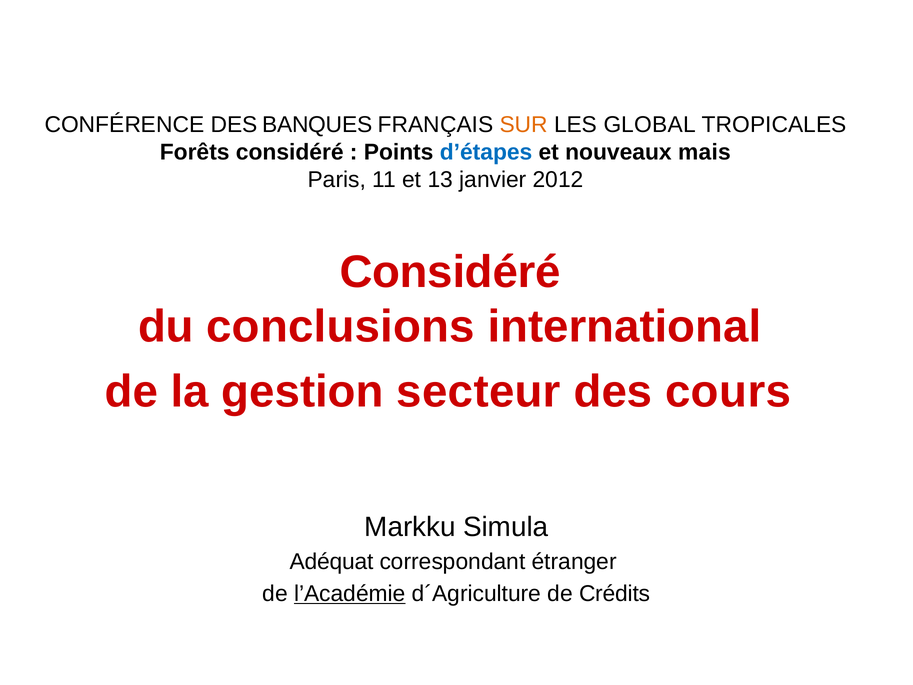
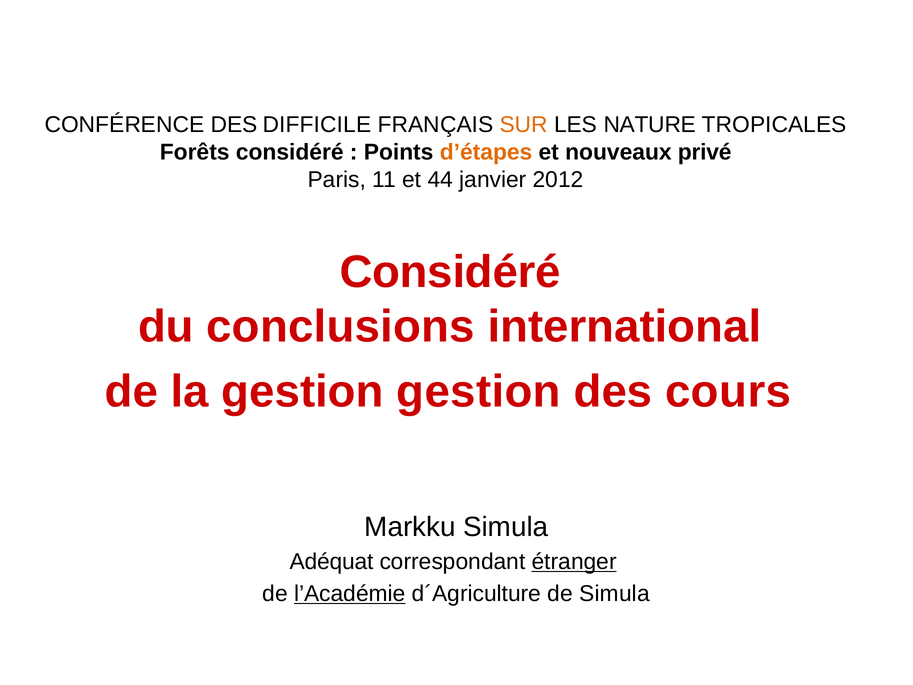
BANQUES: BANQUES -> DIFFICILE (317, 125)
GLOBAL: GLOBAL -> NATURE (650, 125)
d’étapes colour: blue -> orange (486, 152)
mais: mais -> privé (705, 152)
13: 13 -> 44 (440, 180)
gestion secteur: secteur -> gestion (479, 392)
étranger underline: none -> present (574, 562)
de Crédits: Crédits -> Simula (615, 593)
